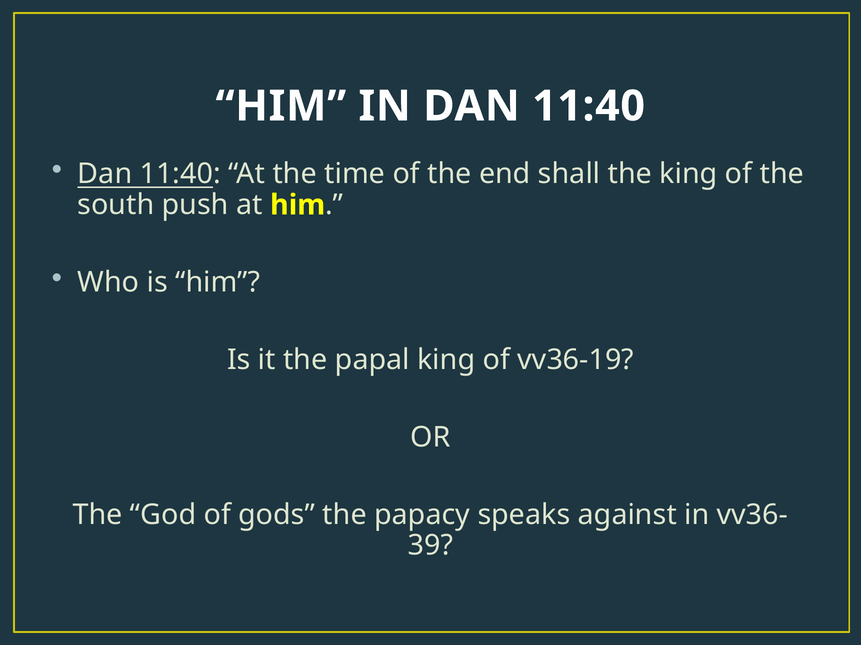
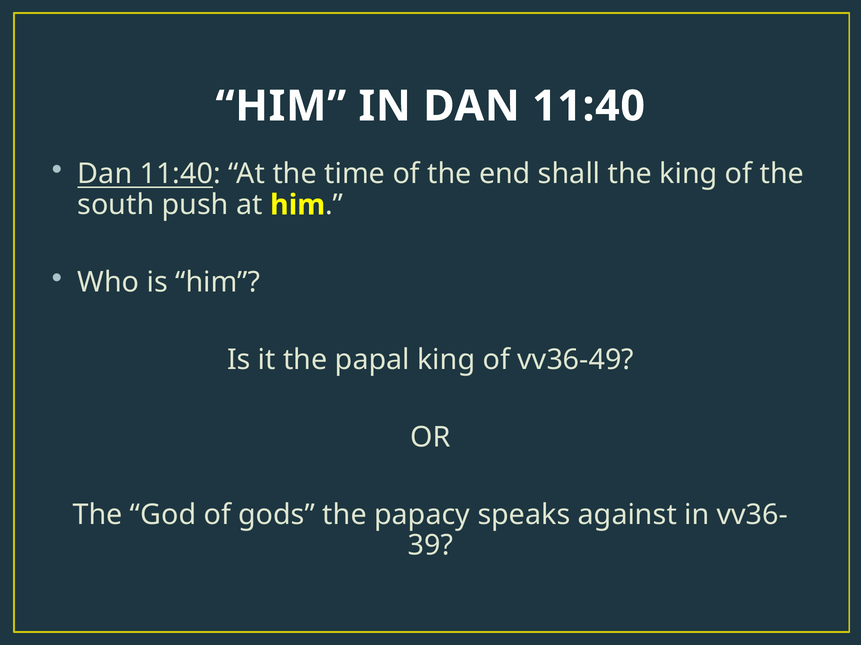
vv36-19: vv36-19 -> vv36-49 (576, 360)
